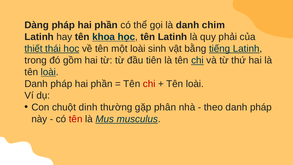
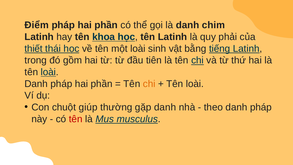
Dàng: Dàng -> Điểm (37, 25)
chi colour: red -> orange (149, 84)
dinh: dinh -> giúp (88, 107)
gặp phân: phân -> danh (165, 107)
